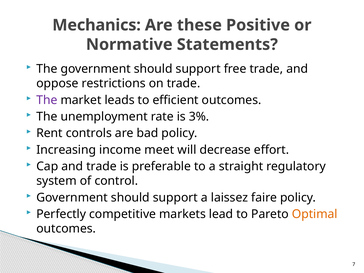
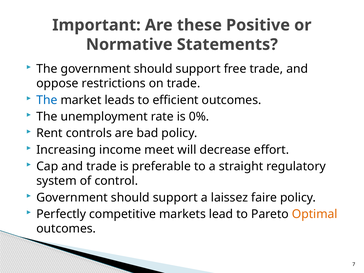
Mechanics: Mechanics -> Important (96, 25)
The colour: purple -> blue (47, 100)
3%: 3% -> 0% (199, 117)
